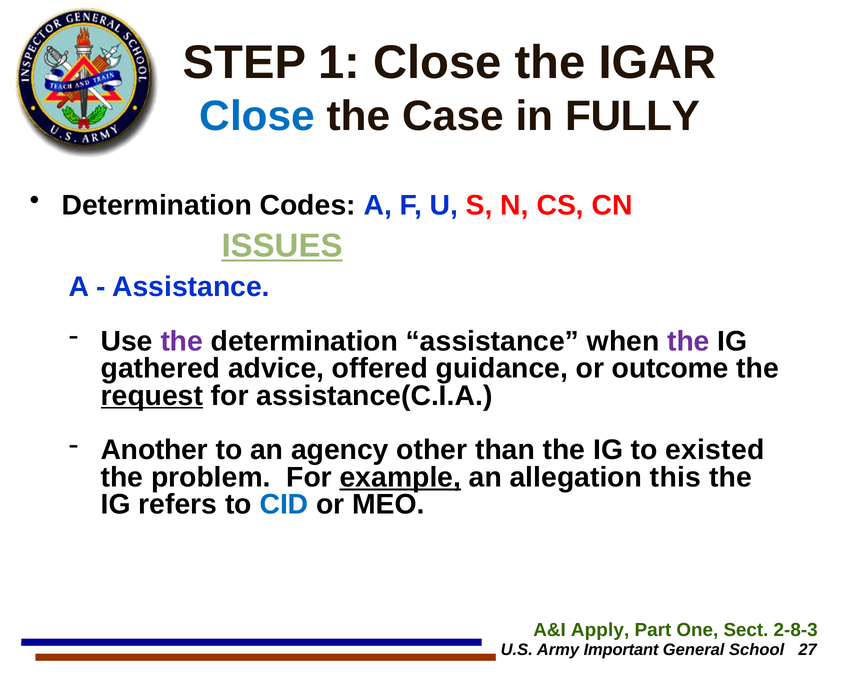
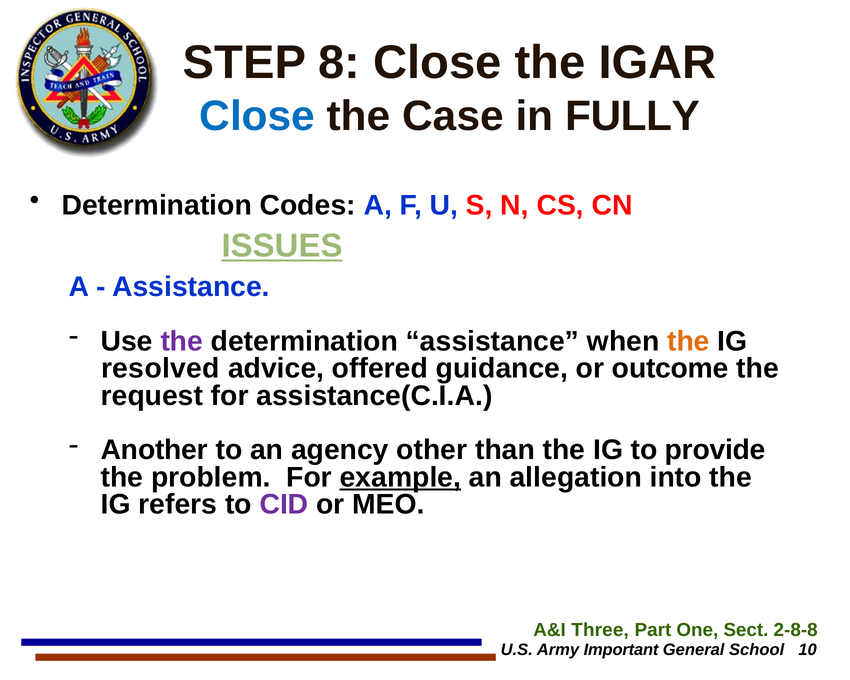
1: 1 -> 8 (339, 63)
the colour: purple -> orange (688, 341)
gathered: gathered -> resolved (160, 368)
request underline: present -> none (152, 396)
existed: existed -> provide (715, 450)
this: this -> into (676, 477)
CID colour: blue -> purple (284, 504)
Apply: Apply -> Three (600, 630)
2-8-3: 2-8-3 -> 2-8-8 (796, 630)
27: 27 -> 10 (808, 650)
